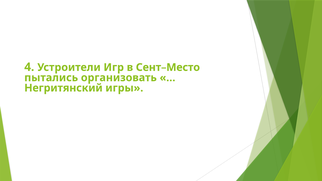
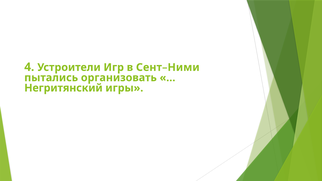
Сент–Место: Сент–Место -> Сент–Ними (168, 67)
